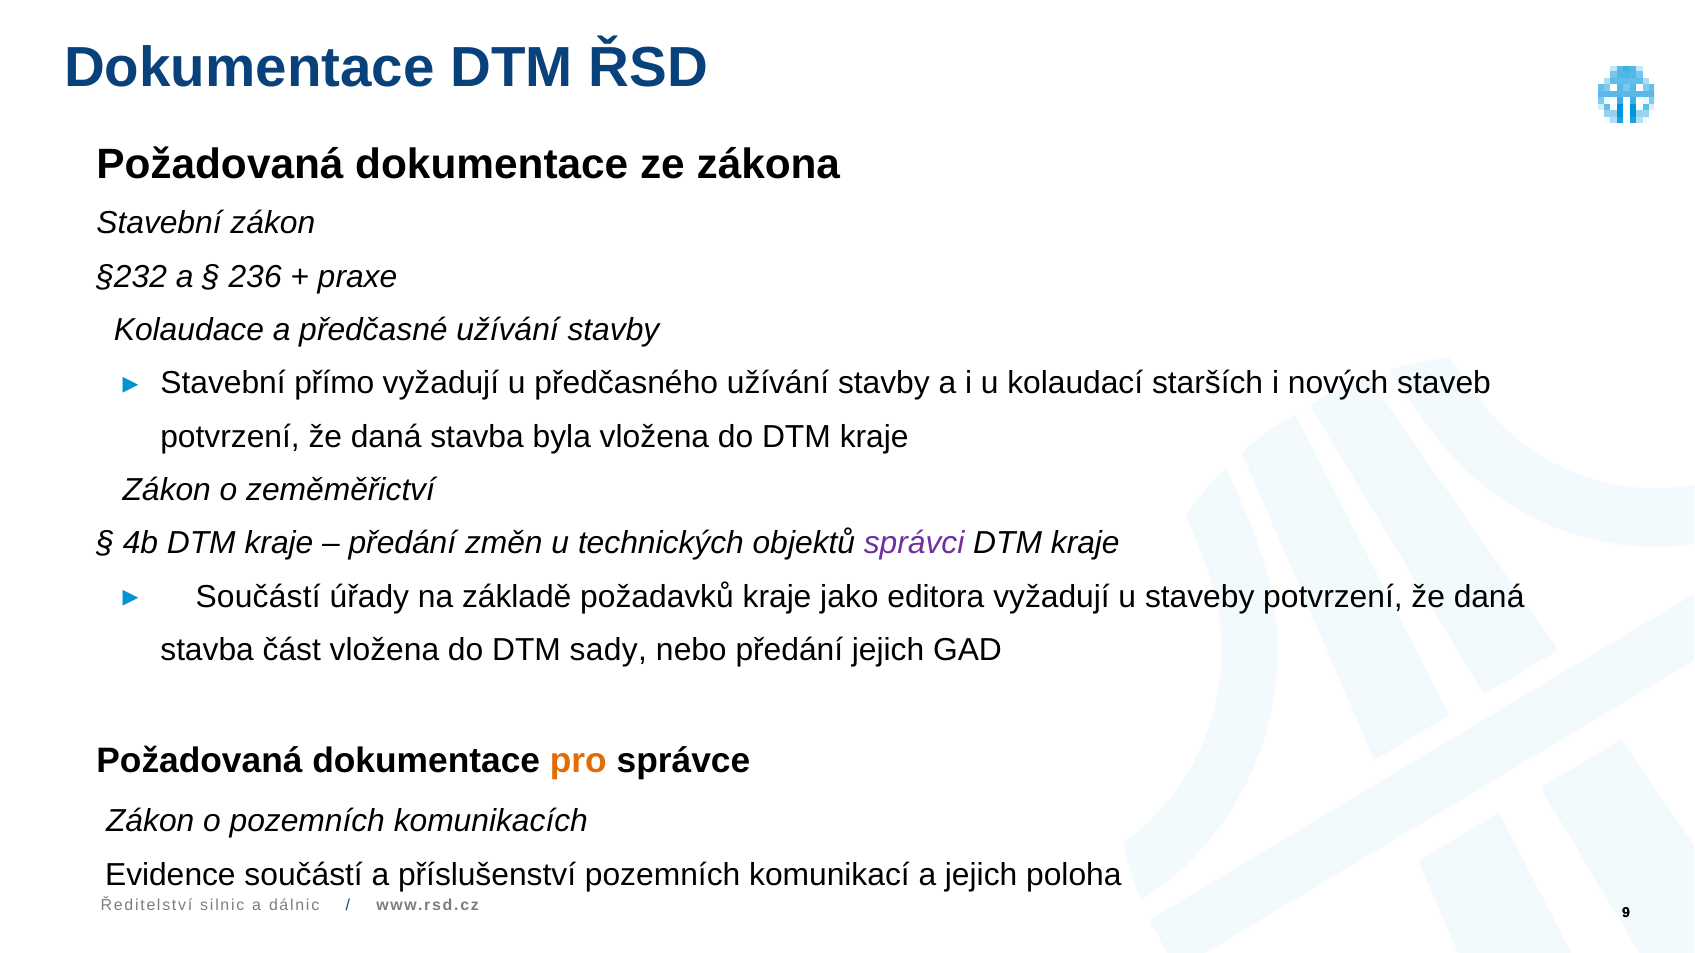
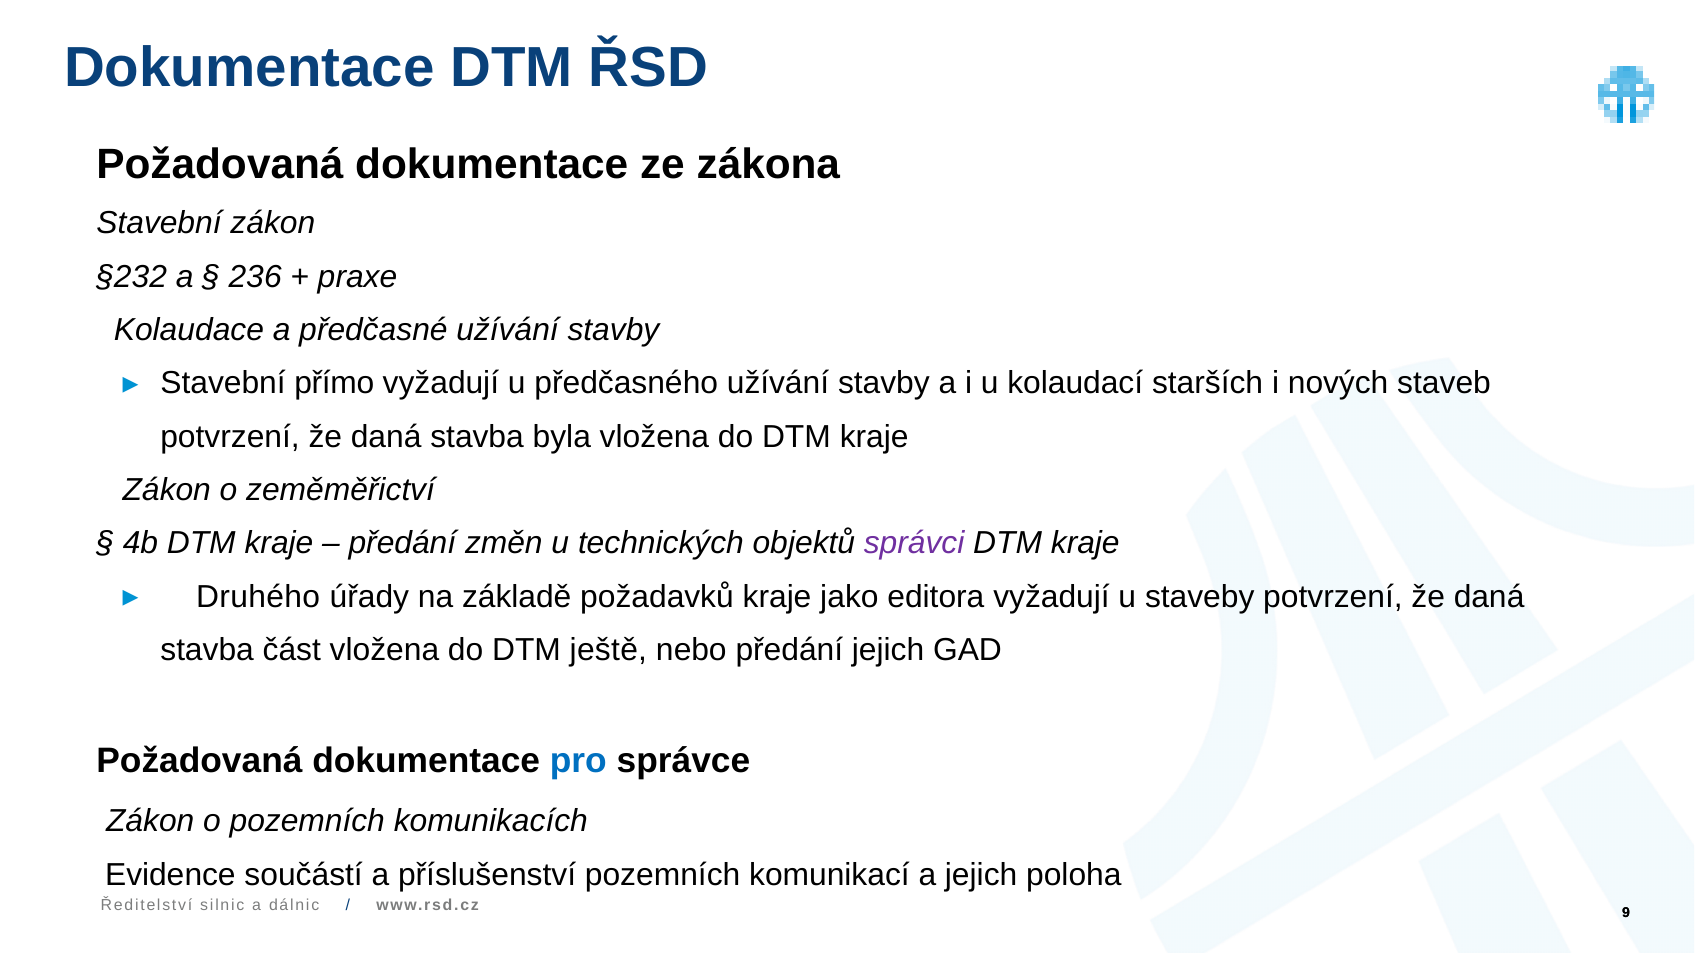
Součástí: Součástí -> Druhého (258, 597)
sady: sady -> ještě (608, 650)
pro colour: orange -> blue (578, 761)
